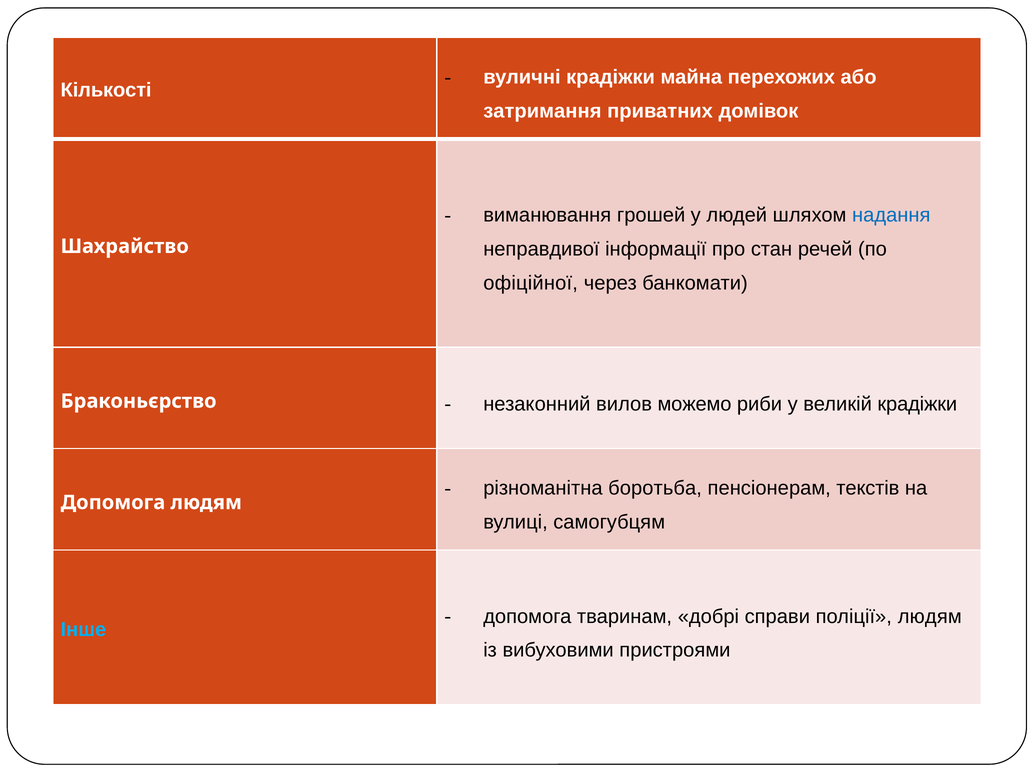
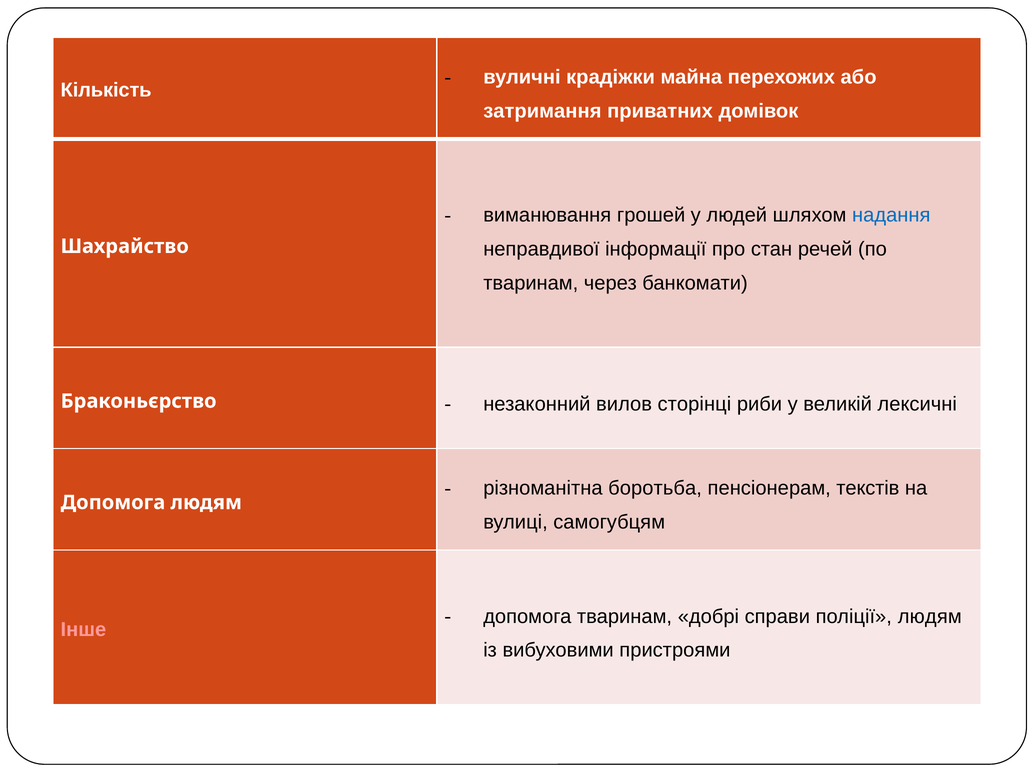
Кількості: Кількості -> Кількість (106, 90)
офіційної: офіційної -> тваринам (531, 283)
можемо: можемо -> сторінці (694, 404)
великій крадіжки: крадіжки -> лексичні (917, 404)
Інше colour: light blue -> pink (83, 630)
